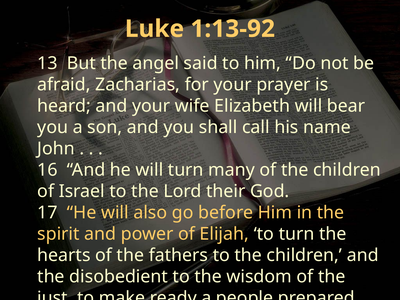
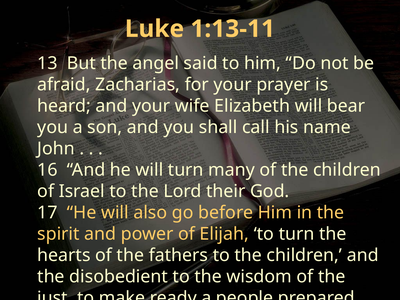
1:13-92: 1:13-92 -> 1:13-11 (233, 29)
